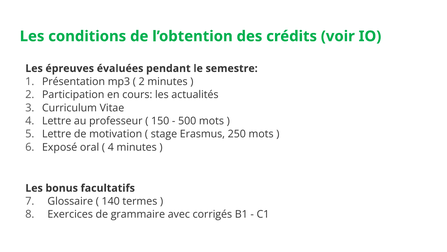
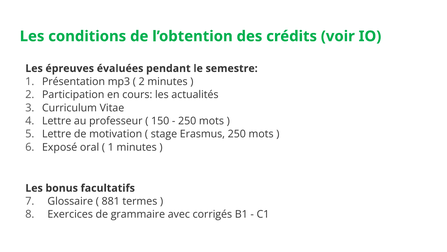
500: 500 -> 250 (187, 121)
4: 4 -> 1 (111, 147)
140: 140 -> 881 (111, 201)
